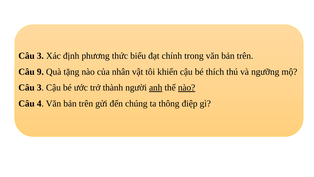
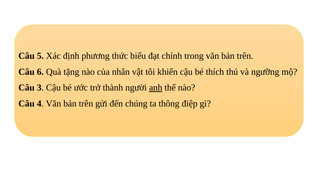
3: 3 -> 5 (40, 56)
9: 9 -> 6 (40, 72)
nào underline: present -> none (187, 88)
